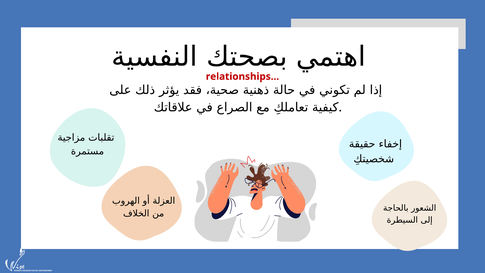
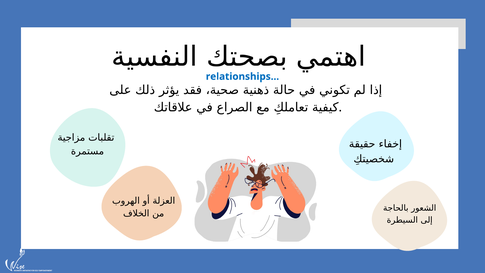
relationships colour: red -> blue (242, 76)
